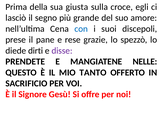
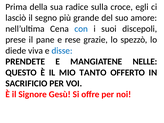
giusta: giusta -> radice (77, 7)
dirti: dirti -> viva (36, 51)
disse colour: purple -> blue (62, 51)
